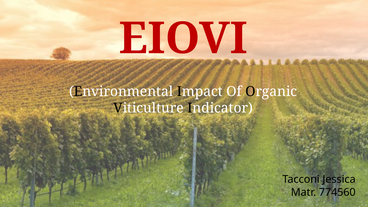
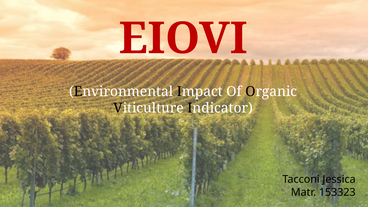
774560: 774560 -> 153323 (337, 192)
